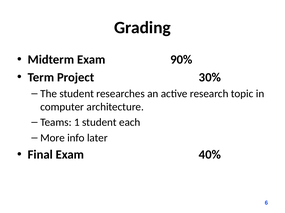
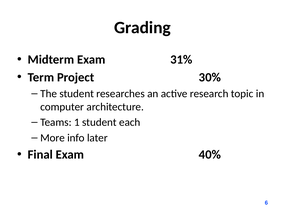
90%: 90% -> 31% (181, 60)
